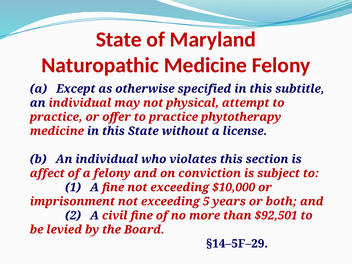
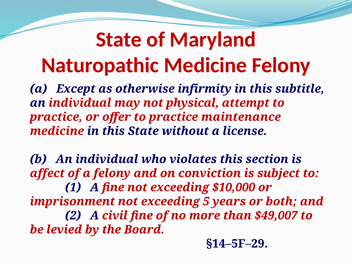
specified: specified -> infirmity (205, 89)
phytotherapy: phytotherapy -> maintenance (241, 117)
$92,501: $92,501 -> $49,007 (276, 216)
